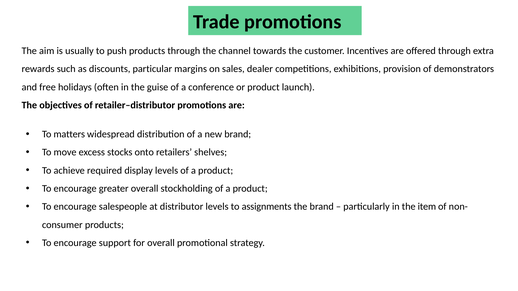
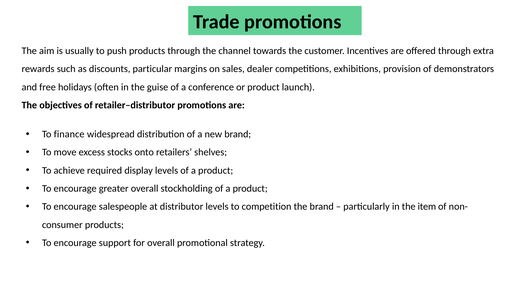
matters: matters -> finance (69, 134)
assignments: assignments -> competition (267, 207)
